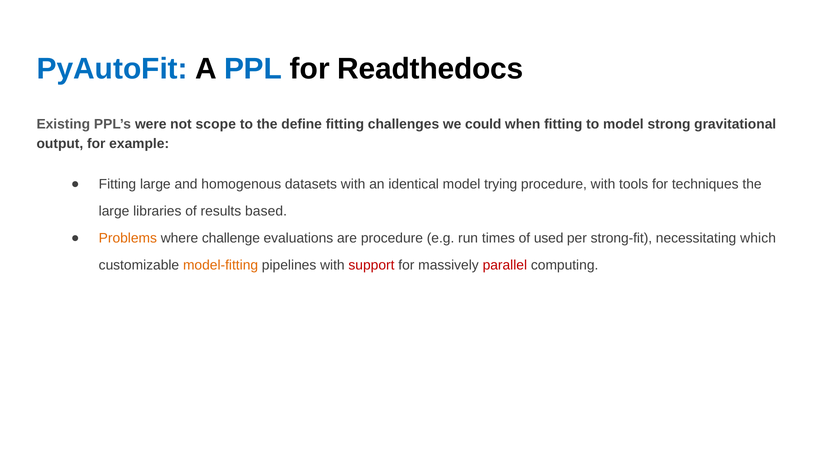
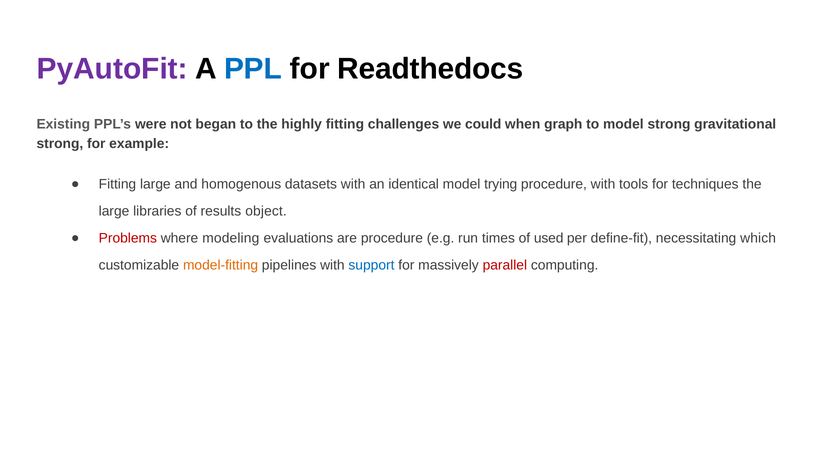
PyAutoFit colour: blue -> purple (112, 69)
scope: scope -> began (216, 124)
define: define -> highly (302, 124)
when fitting: fitting -> graph (563, 124)
output: output -> strong (60, 144)
based: based -> object (266, 211)
Problems colour: orange -> red (128, 238)
challenge: challenge -> modeling (231, 238)
strong-fit: strong-fit -> define-fit (621, 238)
support colour: red -> blue (371, 265)
